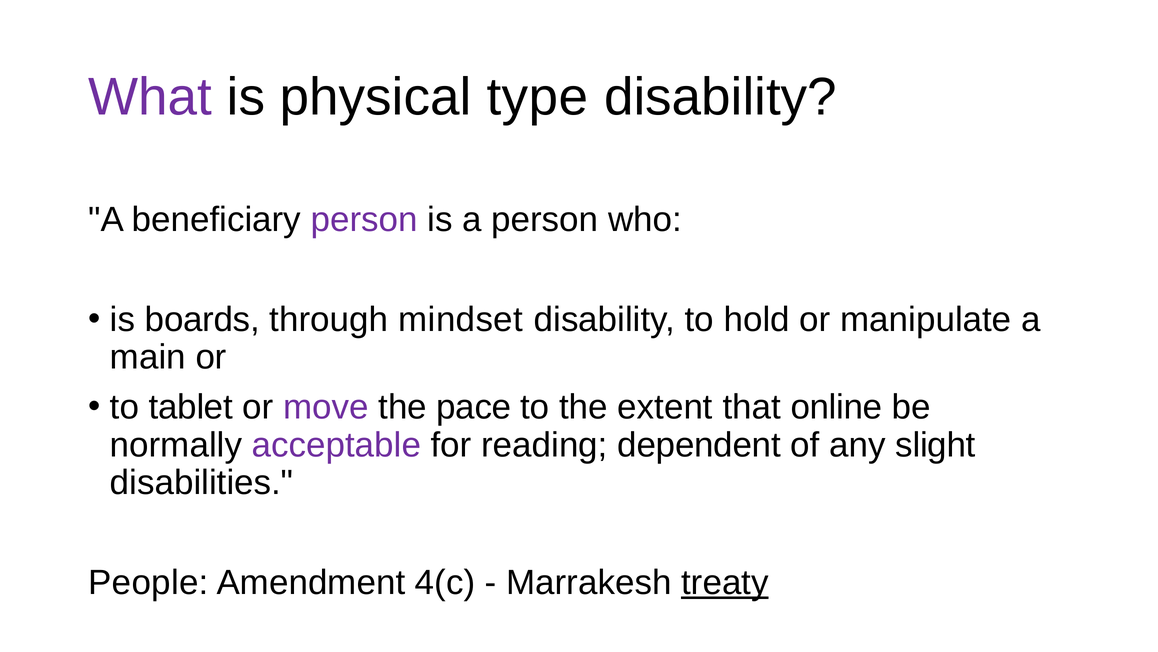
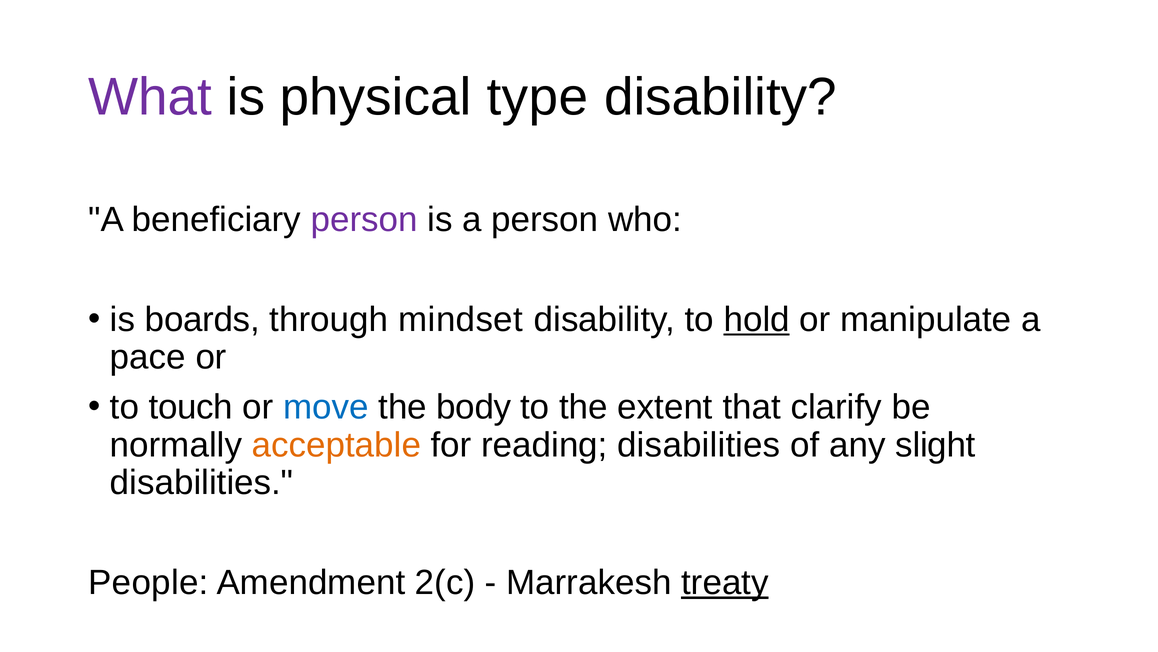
hold underline: none -> present (757, 319)
main: main -> pace (148, 357)
tablet: tablet -> touch (191, 407)
move colour: purple -> blue (326, 407)
pace: pace -> body (474, 407)
online: online -> clarify (836, 407)
acceptable colour: purple -> orange (336, 445)
reading dependent: dependent -> disabilities (699, 445)
4(c: 4(c -> 2(c (445, 582)
